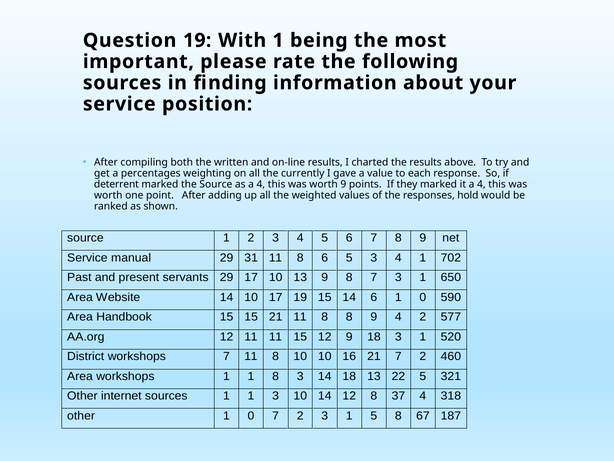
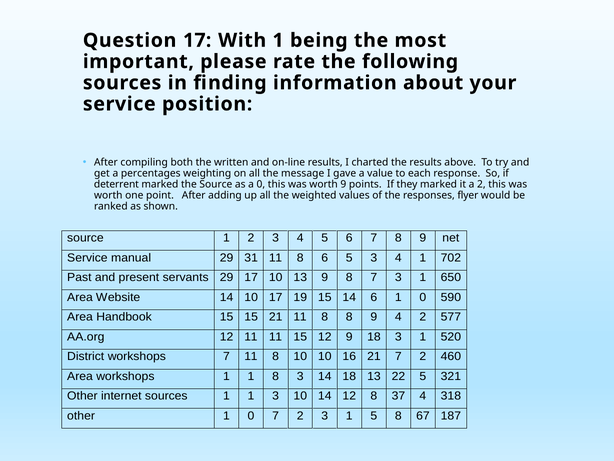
Question 19: 19 -> 17 (197, 40)
currently: currently -> message (303, 173)
as a 4: 4 -> 0 (261, 184)
it a 4: 4 -> 2 (481, 184)
hold: hold -> flyer (468, 195)
